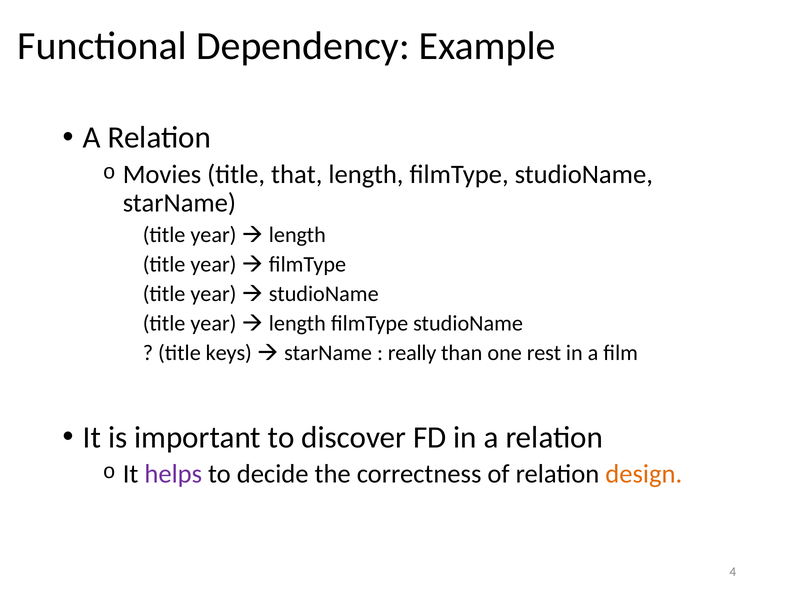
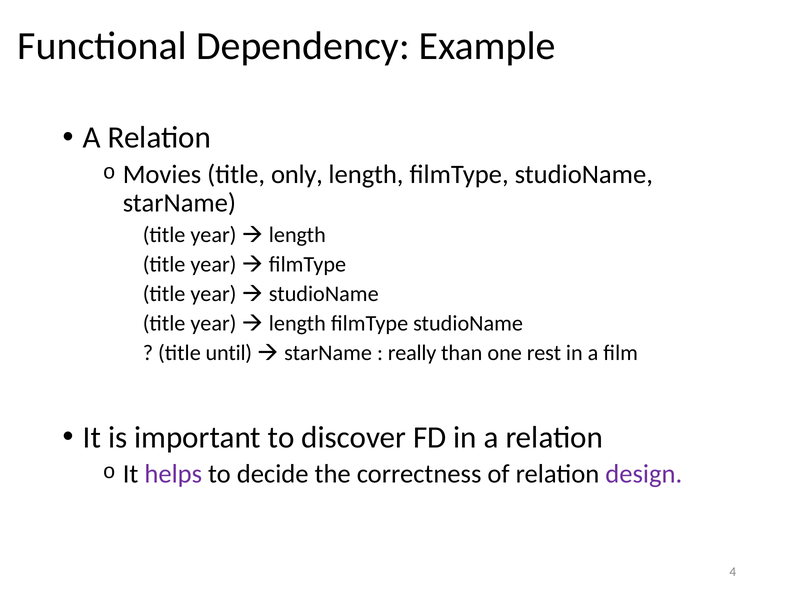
that: that -> only (297, 174)
keys: keys -> until (229, 353)
design colour: orange -> purple (644, 474)
